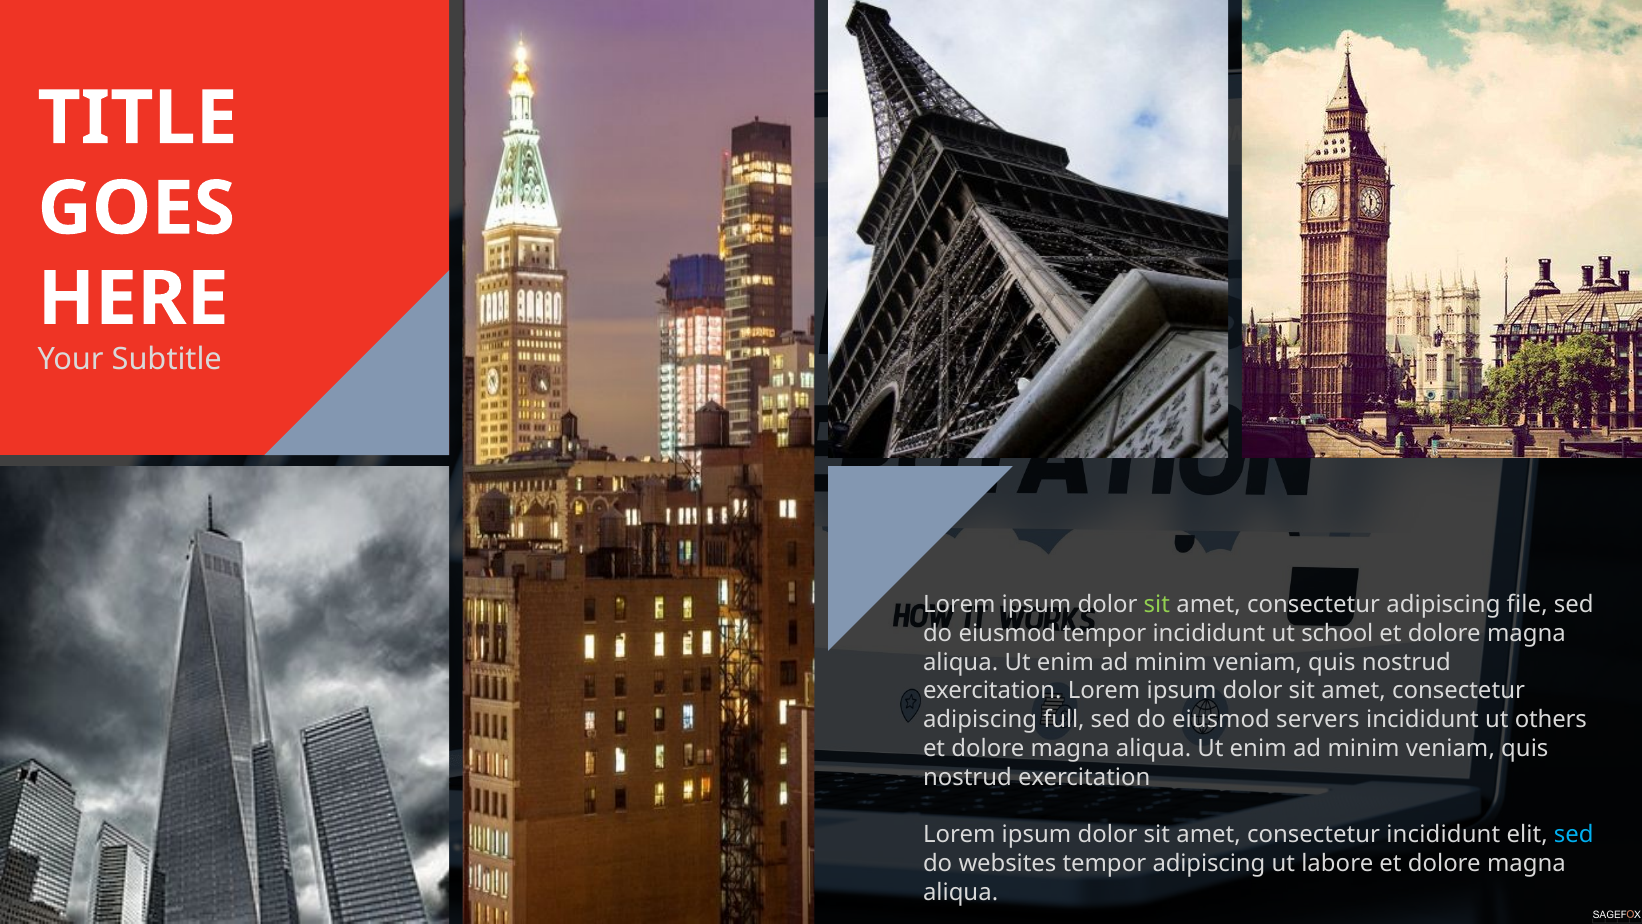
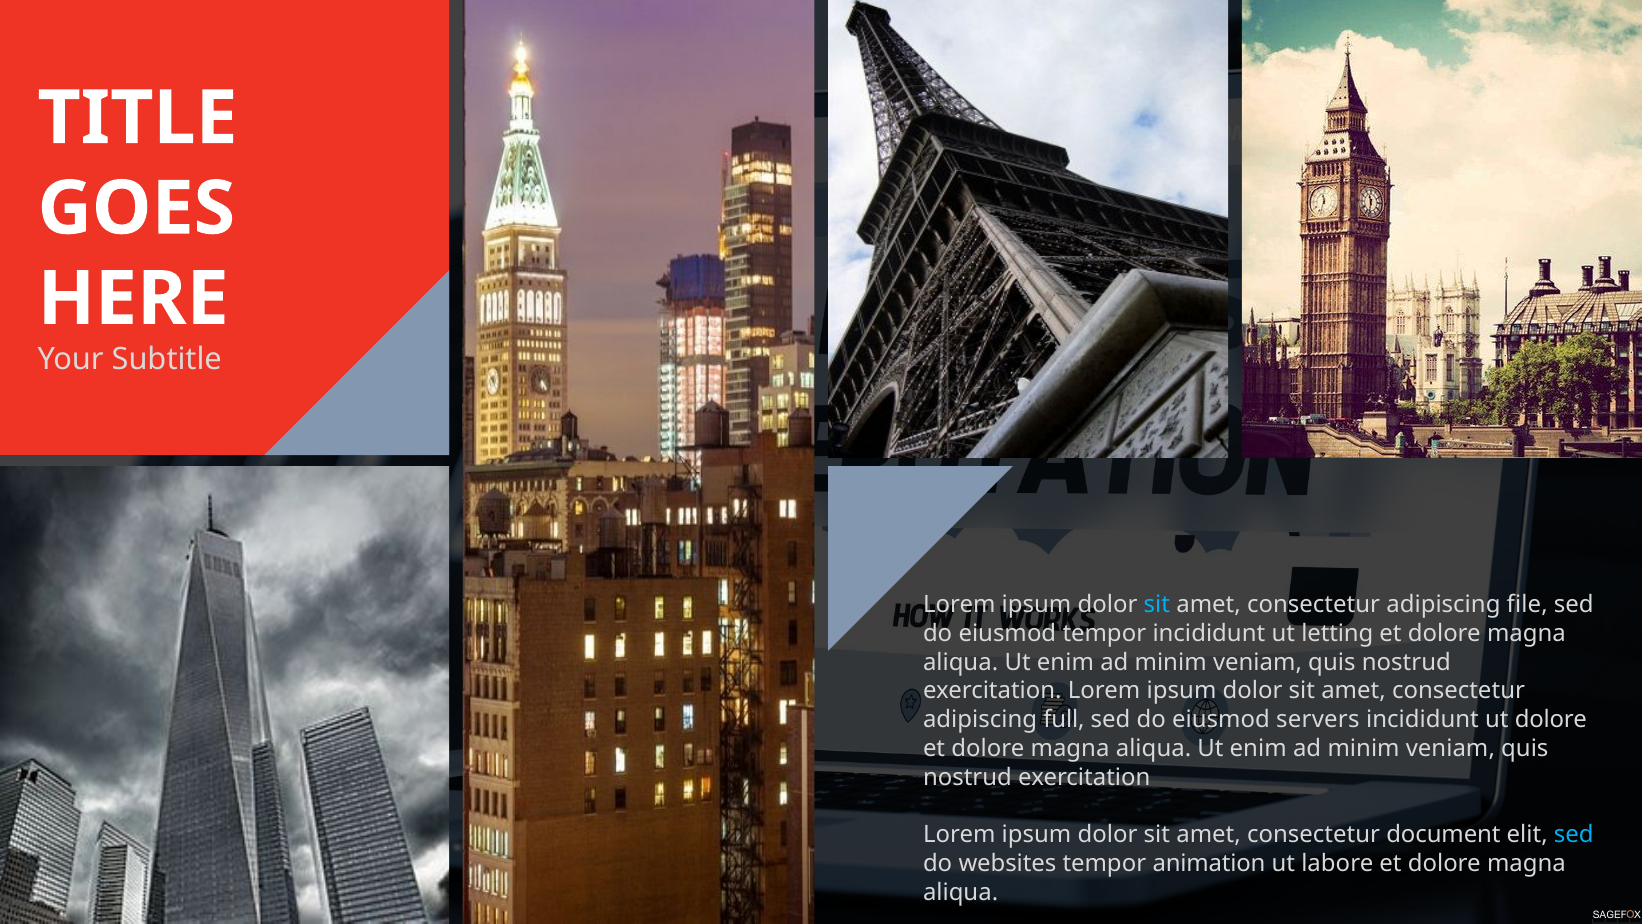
sit colour: light green -> light blue (1157, 604)
school: school -> letting (1337, 633)
ut others: others -> dolore (1551, 719)
consectetur incididunt: incididunt -> document (1443, 834)
tempor adipiscing: adipiscing -> animation (1209, 863)
